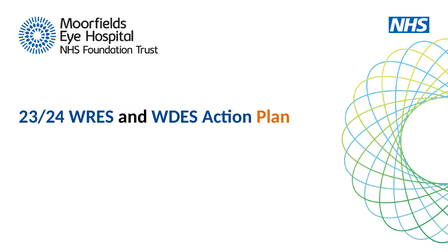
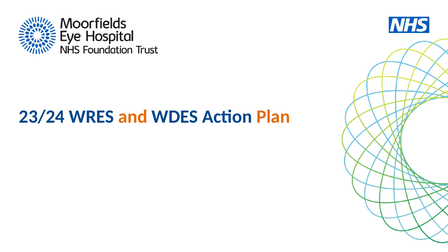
and colour: black -> orange (133, 117)
